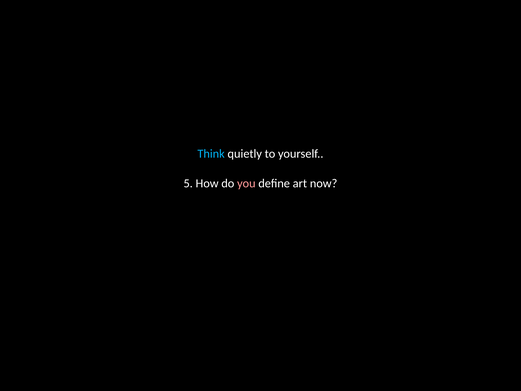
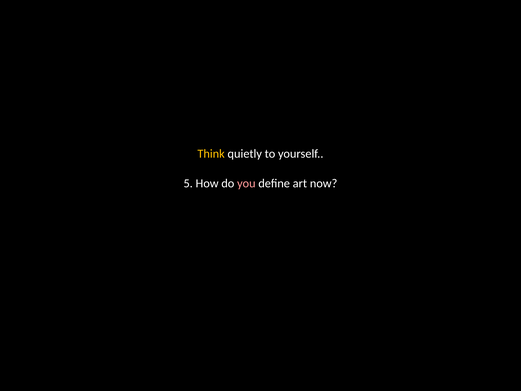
Think colour: light blue -> yellow (211, 154)
